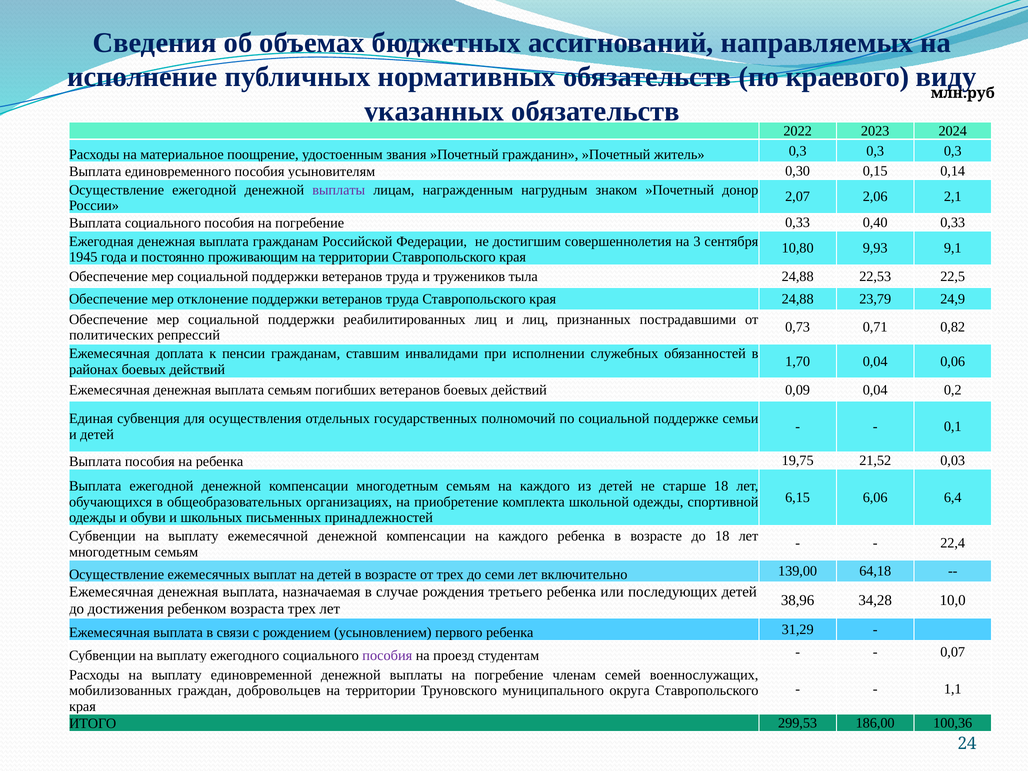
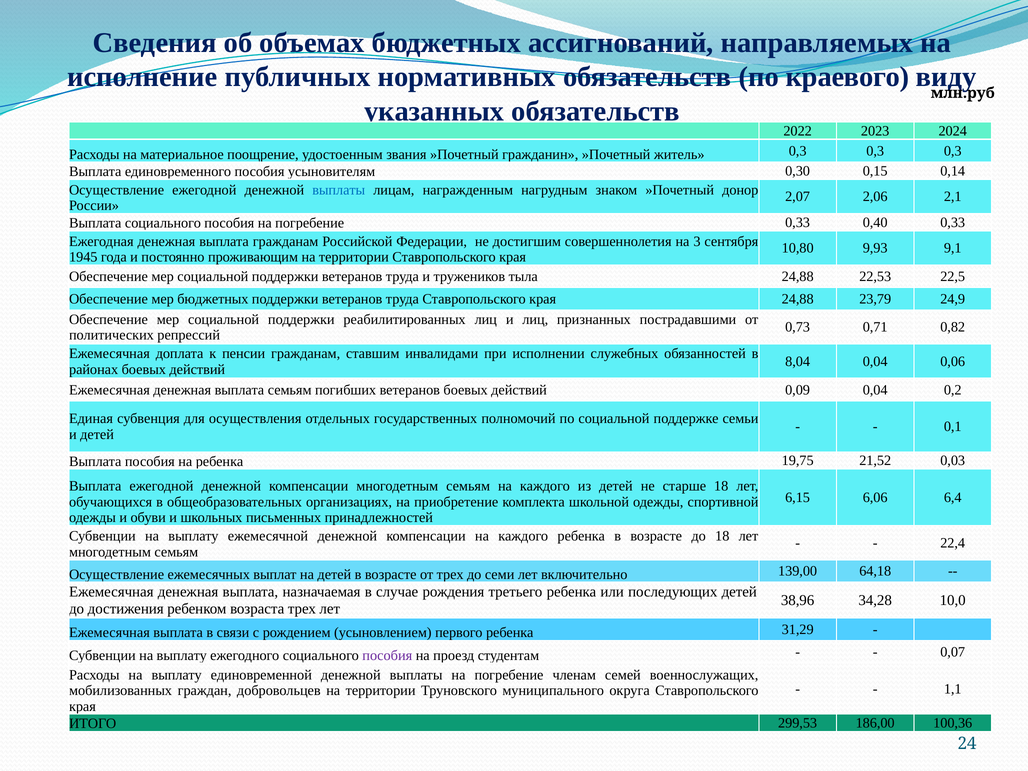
выплаты colour: purple -> blue (339, 190)
мер отклонение: отклонение -> бюджетных (213, 299)
1,70: 1,70 -> 8,04 (798, 361)
